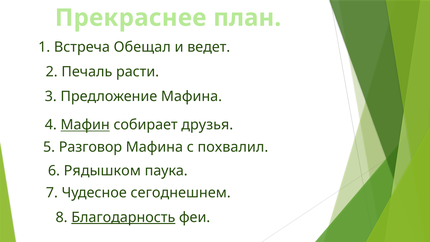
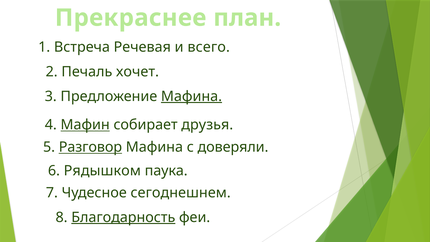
Обещал: Обещал -> Речевая (142, 47)
ведет: ведет -> всего (209, 47)
расти: расти -> хочет (138, 72)
Мафина underline: none -> present (192, 96)
Разговор underline: none -> present (90, 147)
похвалил: похвалил -> доверяли (233, 147)
